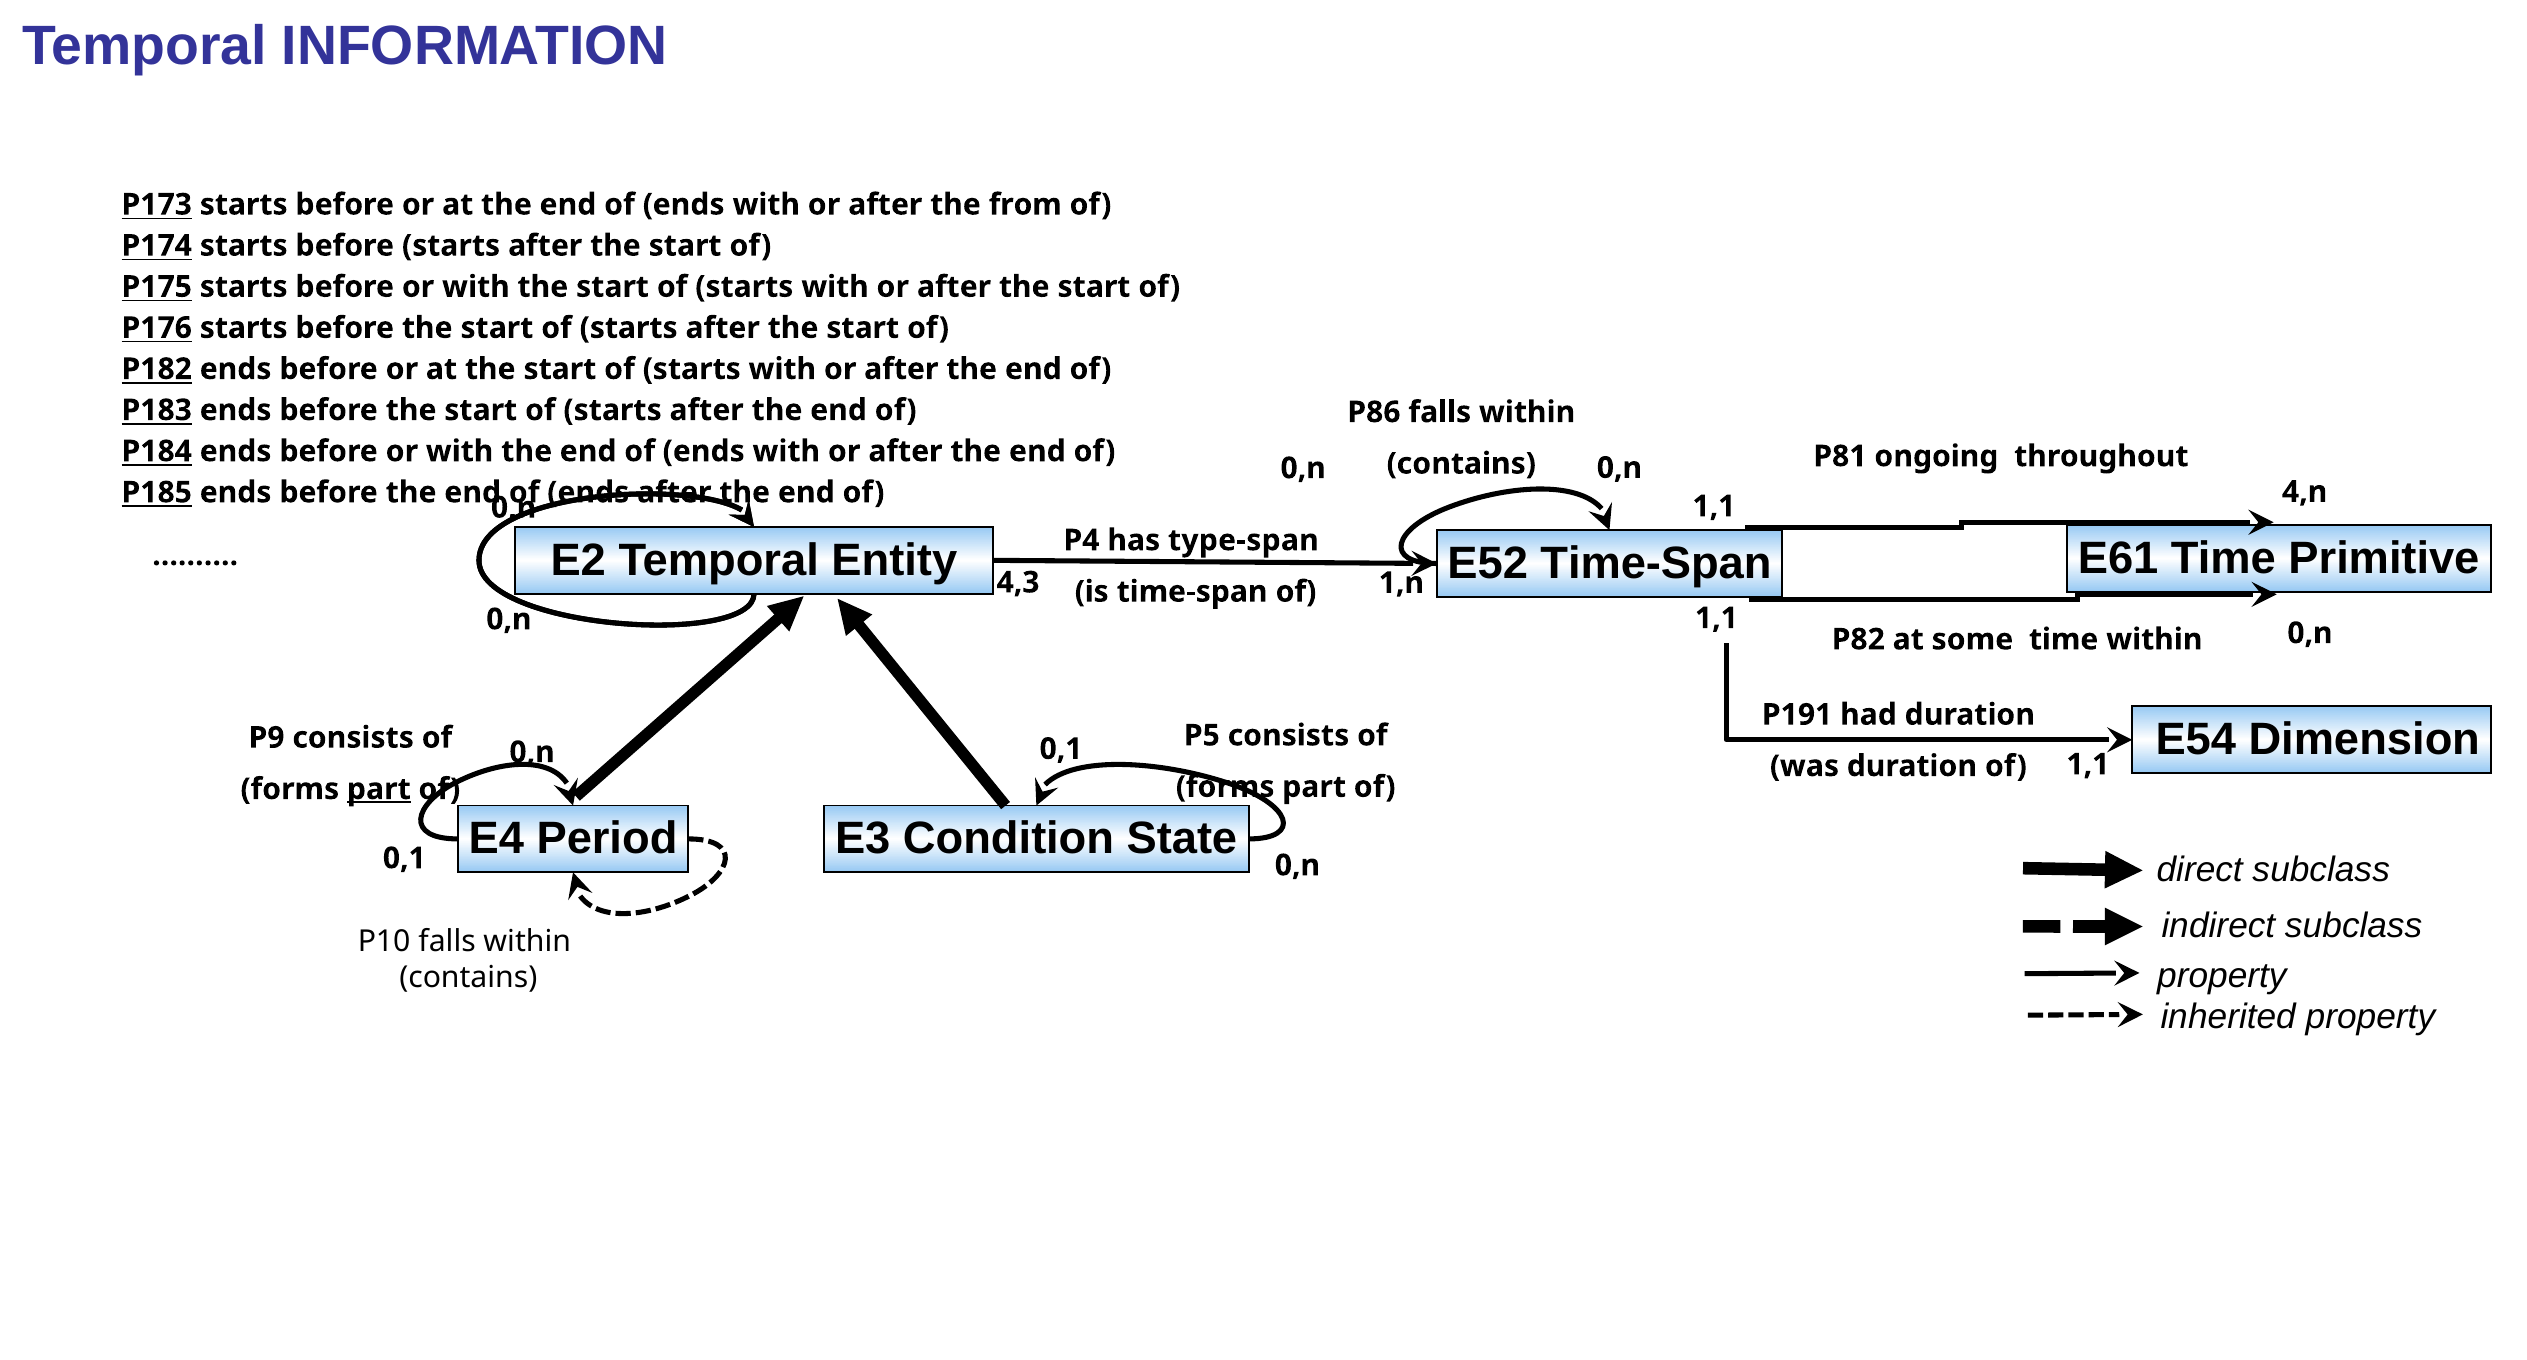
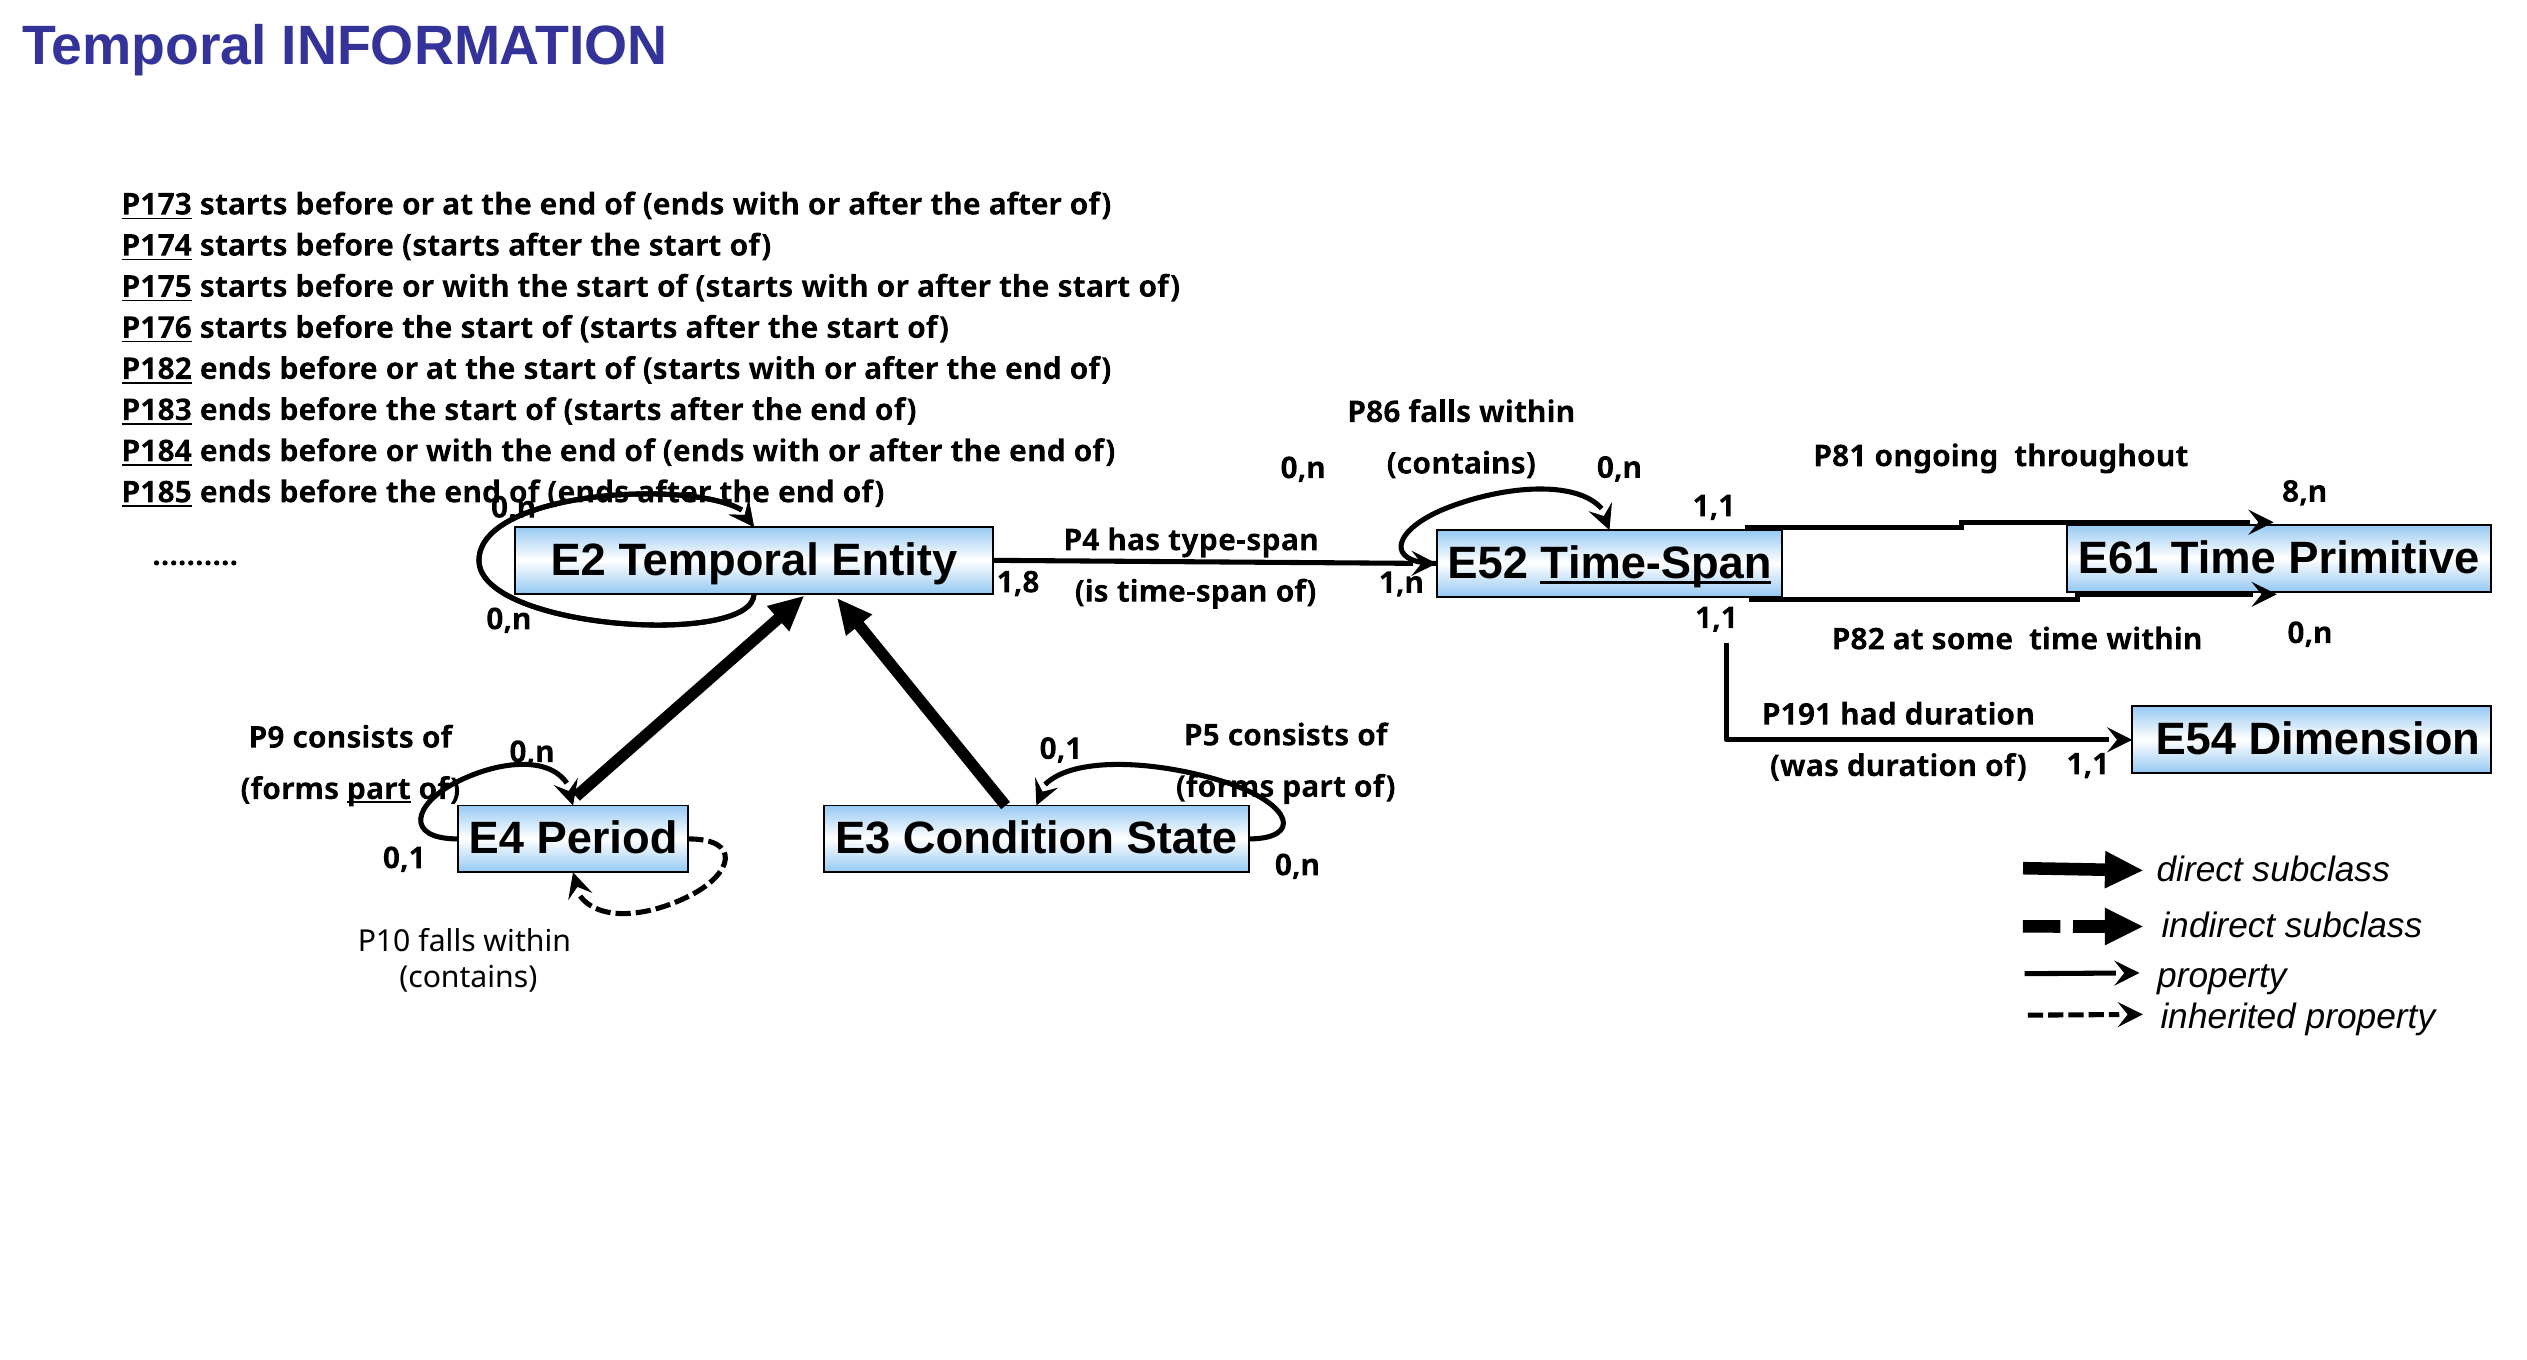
the from: from -> after (1025, 205)
4,n: 4,n -> 8,n (2305, 492)
Time-Span underline: none -> present (1656, 563)
4,3: 4,3 -> 1,8 (1018, 582)
